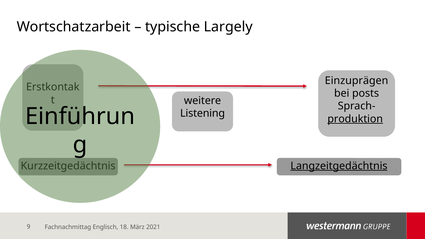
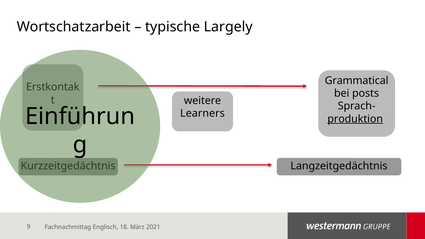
Einzuprägen: Einzuprägen -> Grammatical (357, 81)
Listening: Listening -> Learners (202, 113)
Langzeitgedächtnis underline: present -> none (339, 166)
